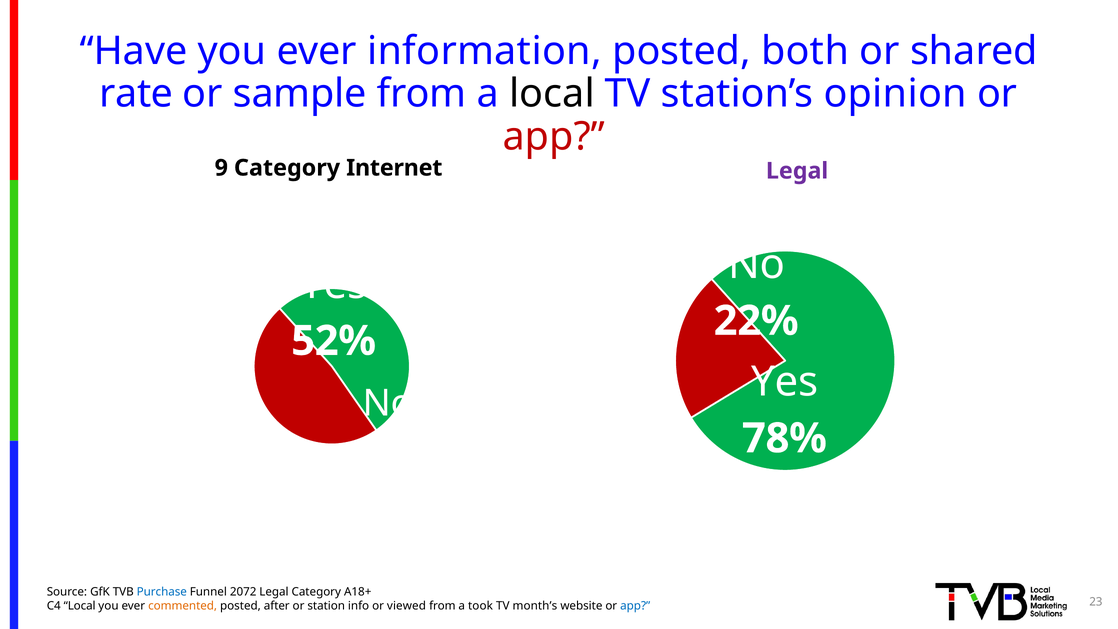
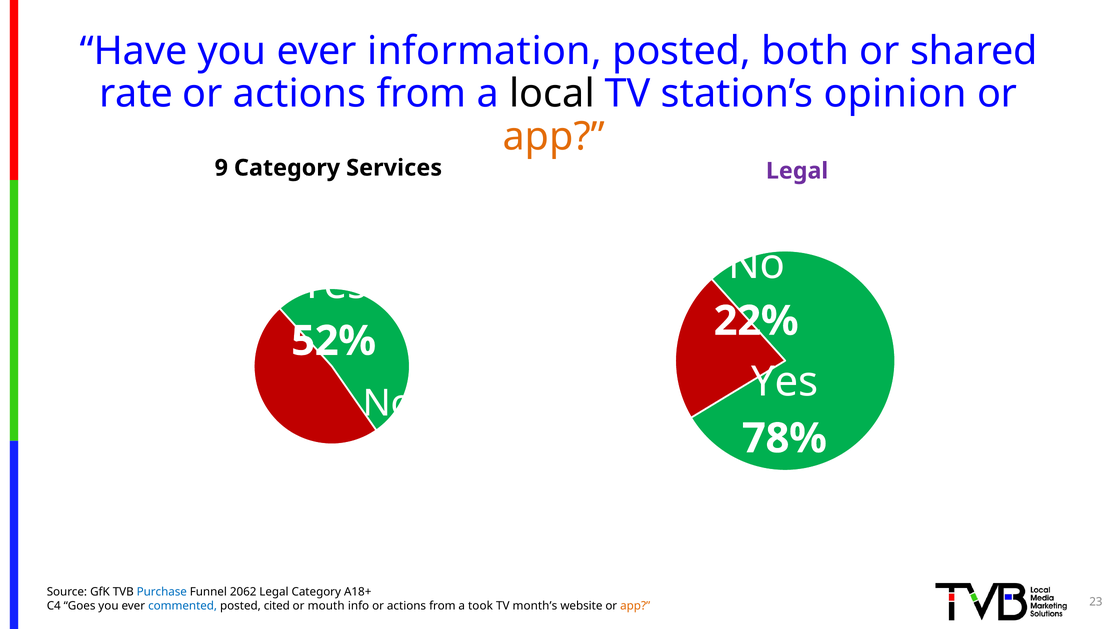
sample: sample -> actions (300, 94)
app colour: red -> orange (554, 137)
Internet: Internet -> Services (394, 168)
2072: 2072 -> 2062 (243, 592)
C4 Local: Local -> Goes (80, 606)
commented colour: orange -> blue (183, 606)
after: after -> cited (277, 606)
station: station -> mouth (326, 606)
info or viewed: viewed -> actions (407, 606)
app colour: blue -> orange (635, 606)
